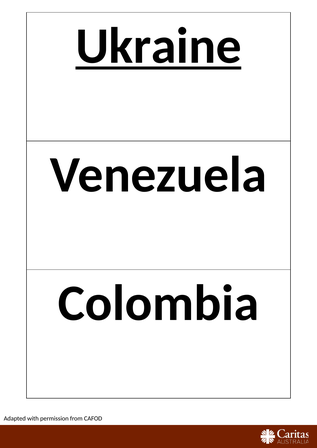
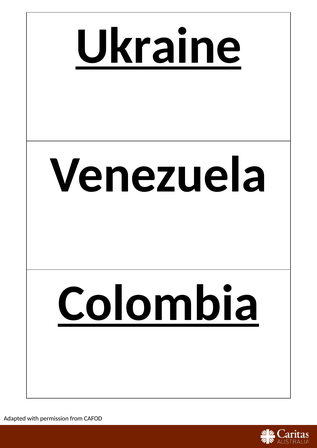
Colombia underline: none -> present (158, 304)
